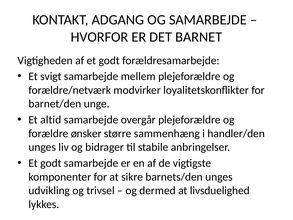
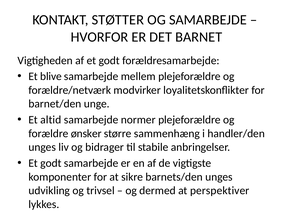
ADGANG: ADGANG -> STØTTER (118, 20)
svigt: svigt -> blive (51, 76)
overgår: overgår -> normer (138, 120)
livsduelighed: livsduelighed -> perspektiver (220, 190)
